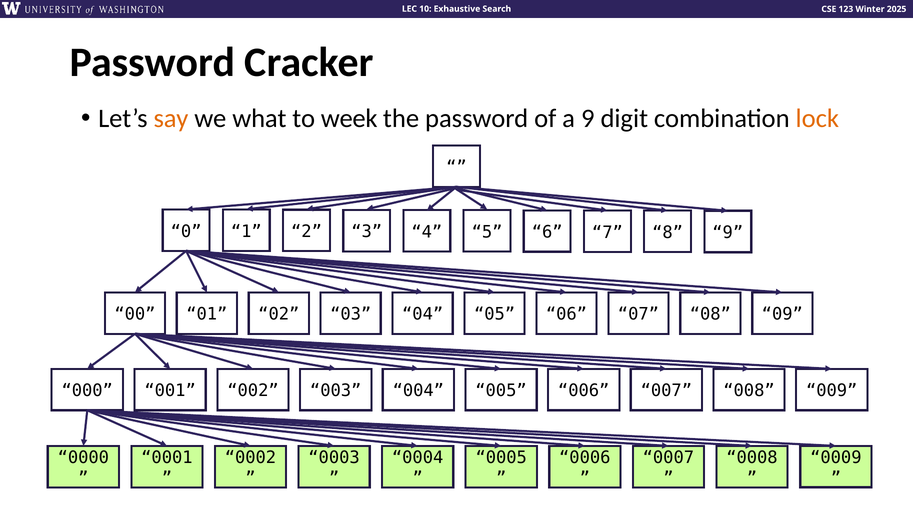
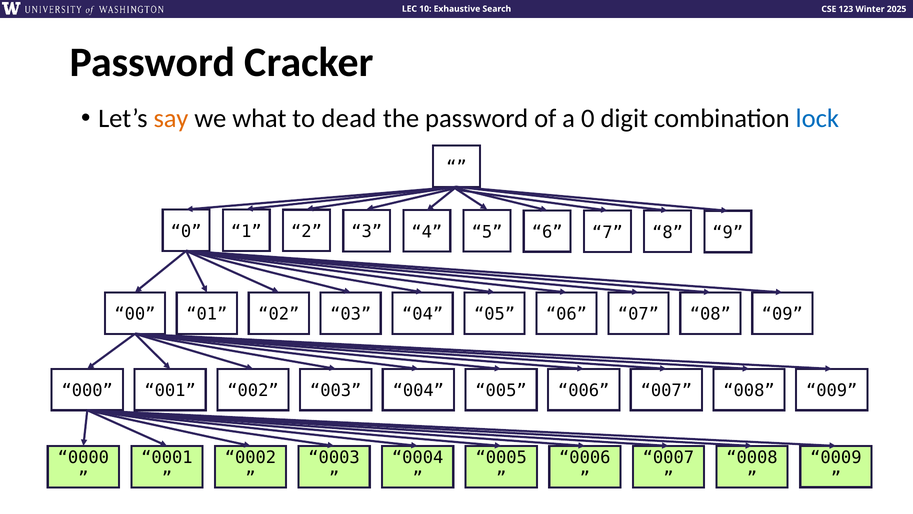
week: week -> dead (349, 118)
a 9: 9 -> 0 (588, 118)
lock colour: orange -> blue (817, 118)
